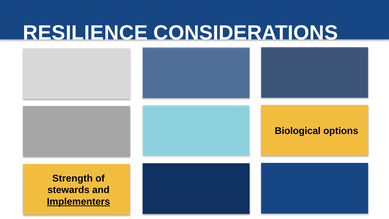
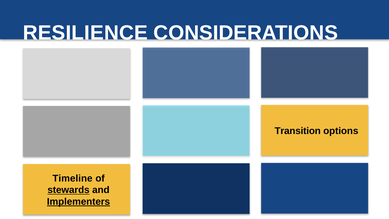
Biological: Biological -> Transition (298, 131)
Strength: Strength -> Timeline (72, 178)
stewards underline: none -> present (68, 190)
